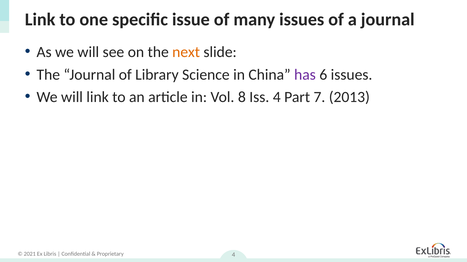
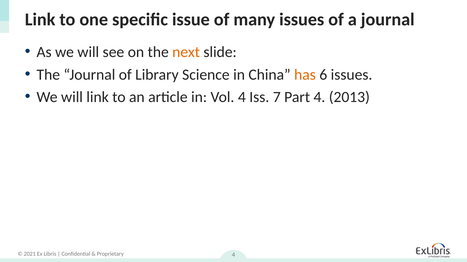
has colour: purple -> orange (305, 75)
Vol 8: 8 -> 4 (242, 97)
Iss 4: 4 -> 7 (277, 97)
Part 7: 7 -> 4 (319, 97)
